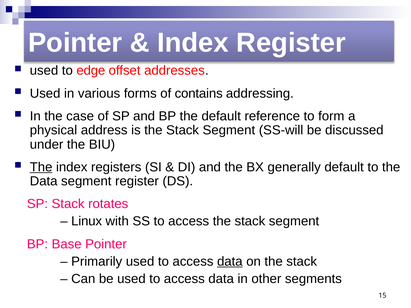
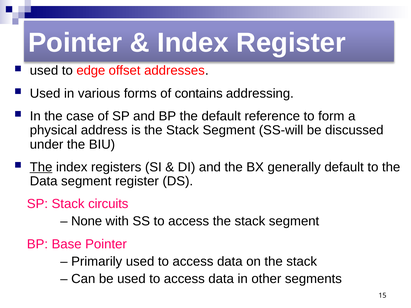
rotates: rotates -> circuits (108, 204)
Linux: Linux -> None (87, 221)
data underline: present -> none (230, 262)
